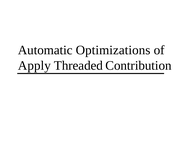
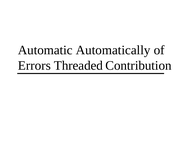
Optimizations: Optimizations -> Automatically (113, 50)
Apply: Apply -> Errors (34, 65)
